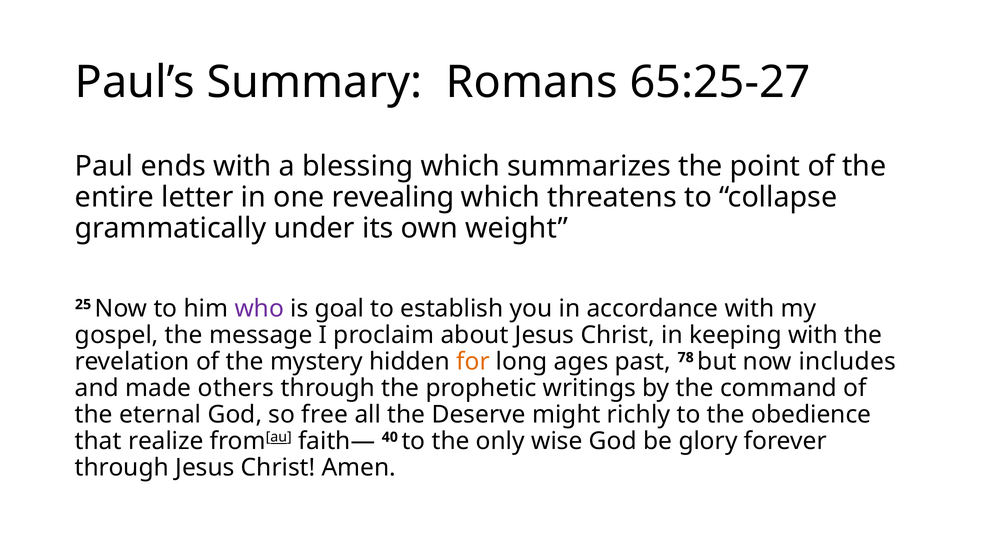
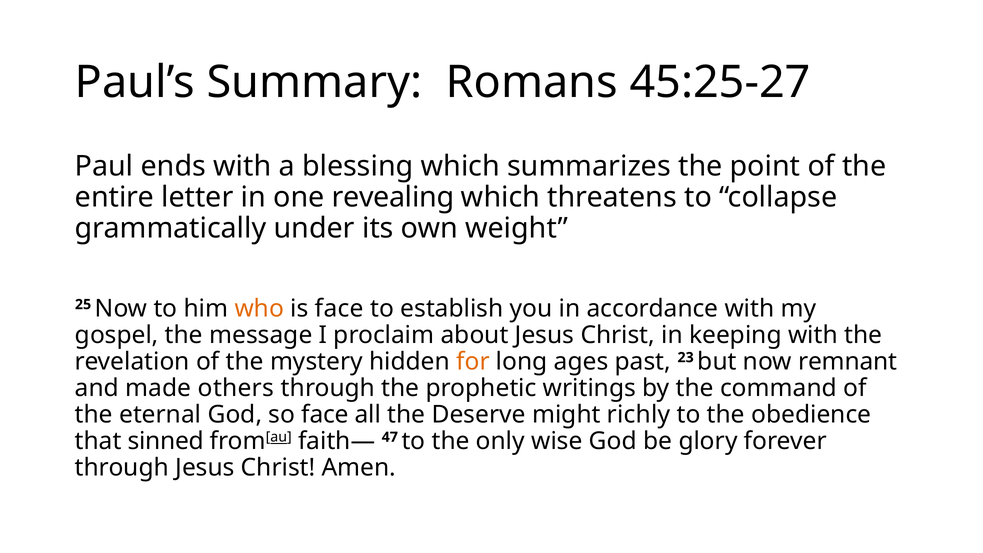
65:25-27: 65:25-27 -> 45:25-27 (720, 83)
who colour: purple -> orange (259, 308)
is goal: goal -> face (339, 308)
78: 78 -> 23 (686, 357)
includes: includes -> remnant (848, 361)
so free: free -> face (325, 414)
realize: realize -> sinned (166, 441)
40: 40 -> 47 (390, 437)
